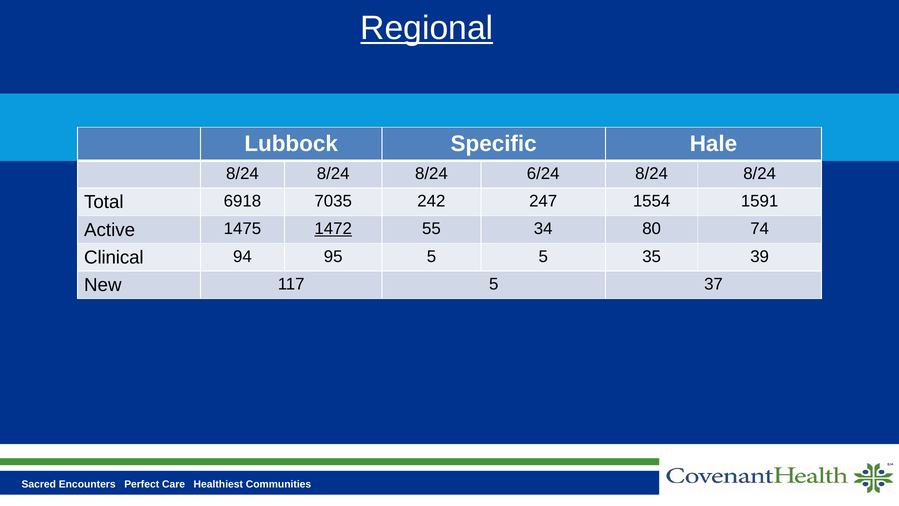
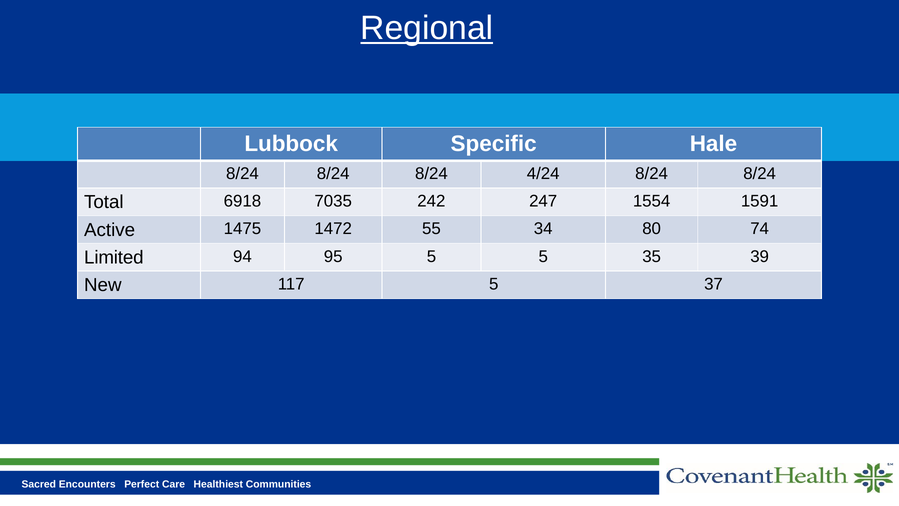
6/24: 6/24 -> 4/24 (543, 174)
1472 underline: present -> none (333, 229)
Clinical: Clinical -> Limited (114, 257)
